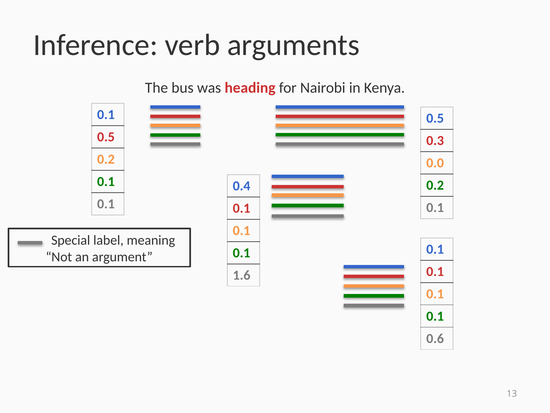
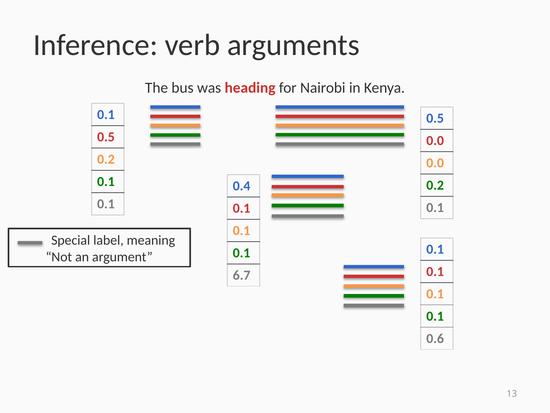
0.3: 0.3 -> 0.0 (435, 141)
1.6: 1.6 -> 6.7 (242, 275)
